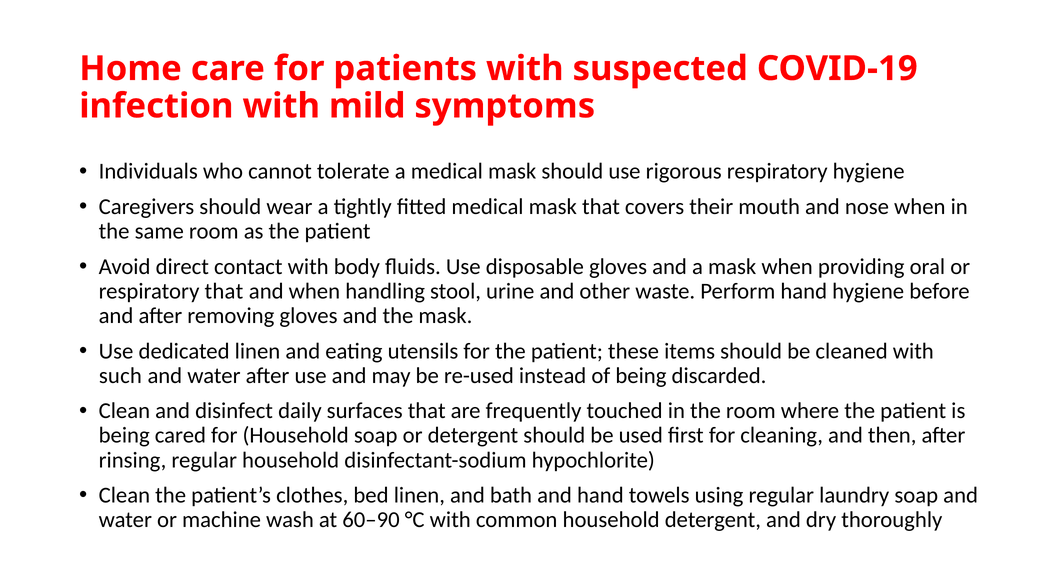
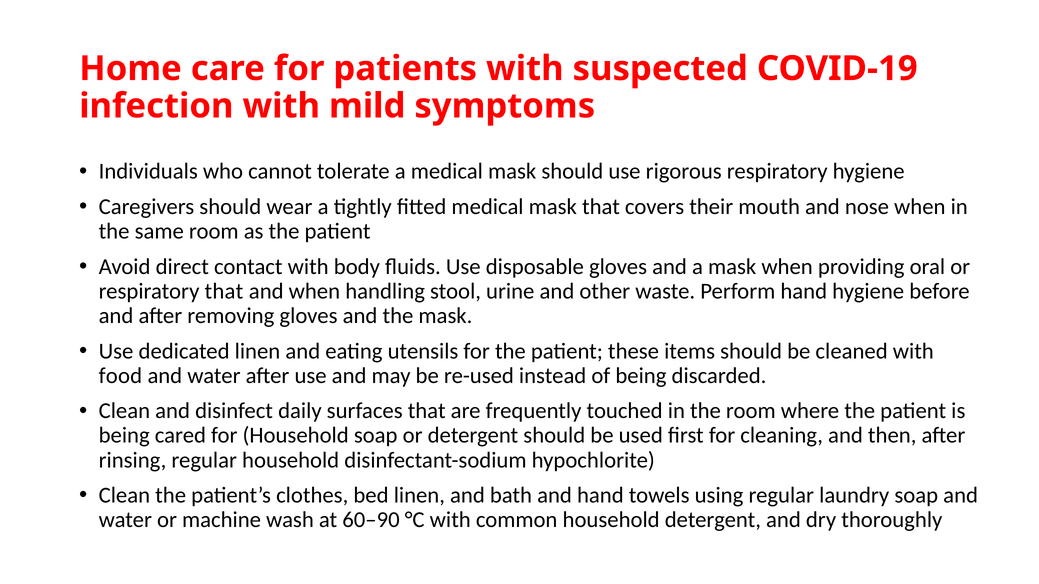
such: such -> food (120, 376)
